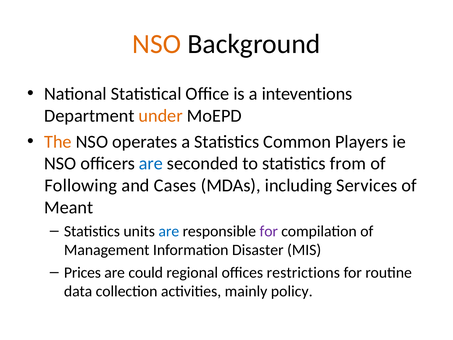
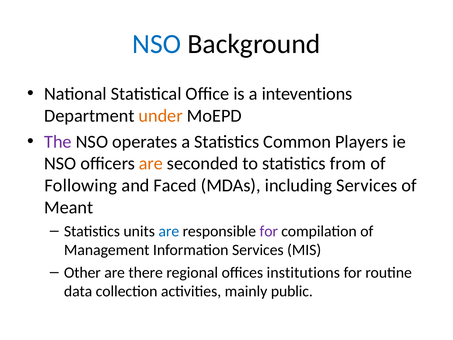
NSO colour: orange -> blue (157, 44)
The colour: orange -> purple (58, 142)
are colour: blue -> orange (151, 163)
Cases: Cases -> Faced (175, 185)
Information Disaster: Disaster -> Services (258, 250)
Prices: Prices -> Other (82, 272)
could: could -> there (146, 272)
restrictions: restrictions -> institutions (303, 272)
policy: policy -> public (292, 291)
